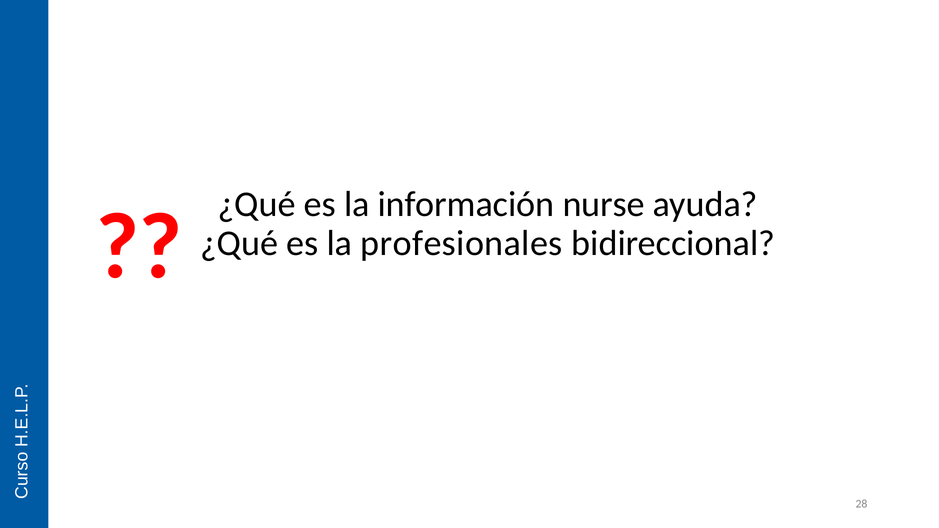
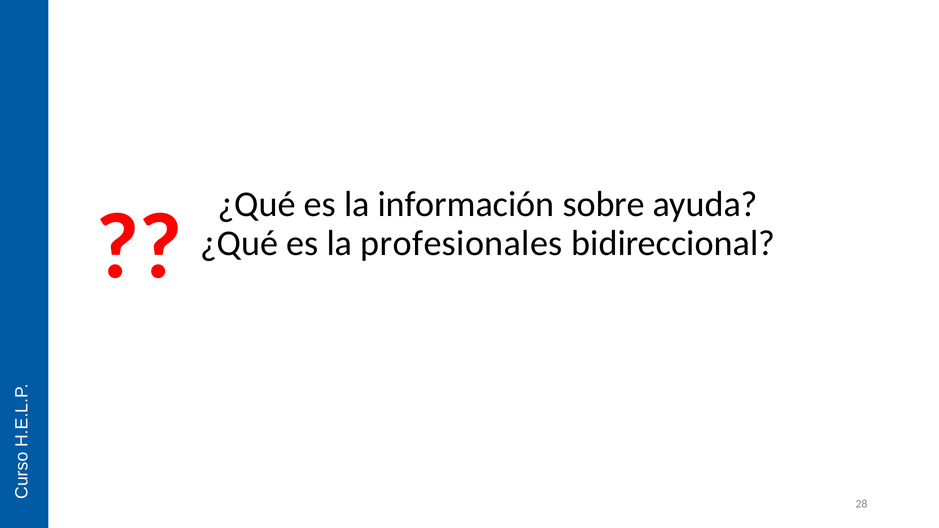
nurse: nurse -> sobre (604, 204)
